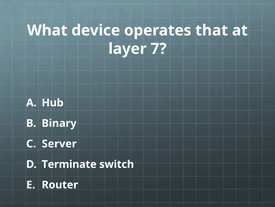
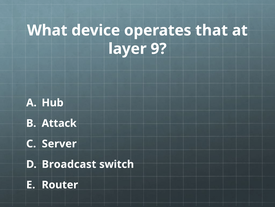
7: 7 -> 9 (159, 49)
Binary: Binary -> Attack (59, 123)
Terminate: Terminate -> Broadcast (69, 164)
